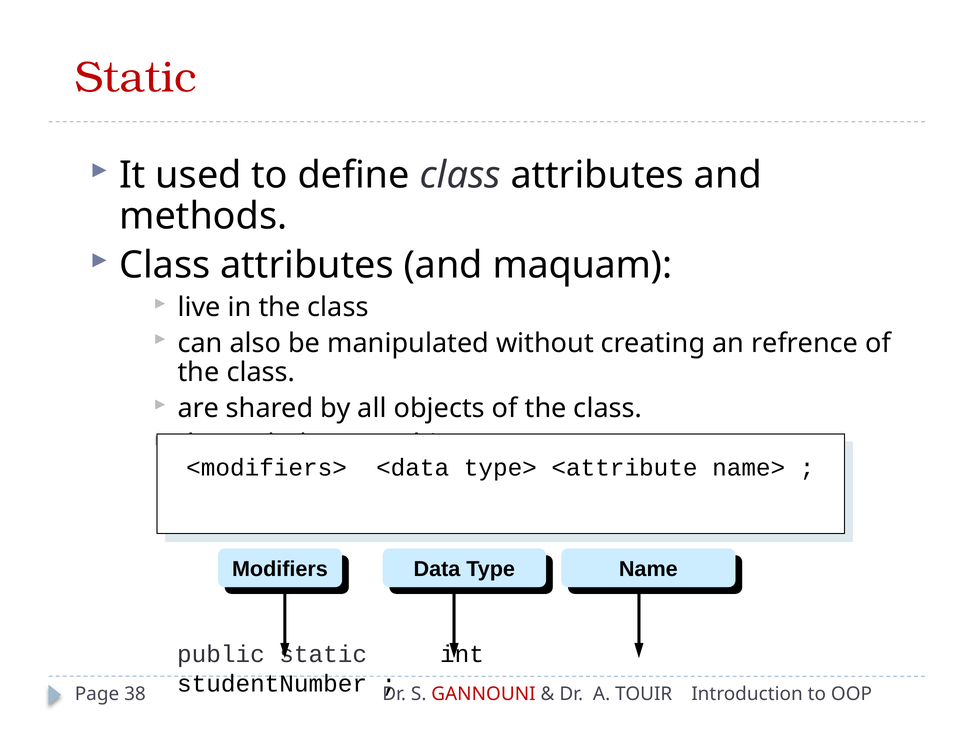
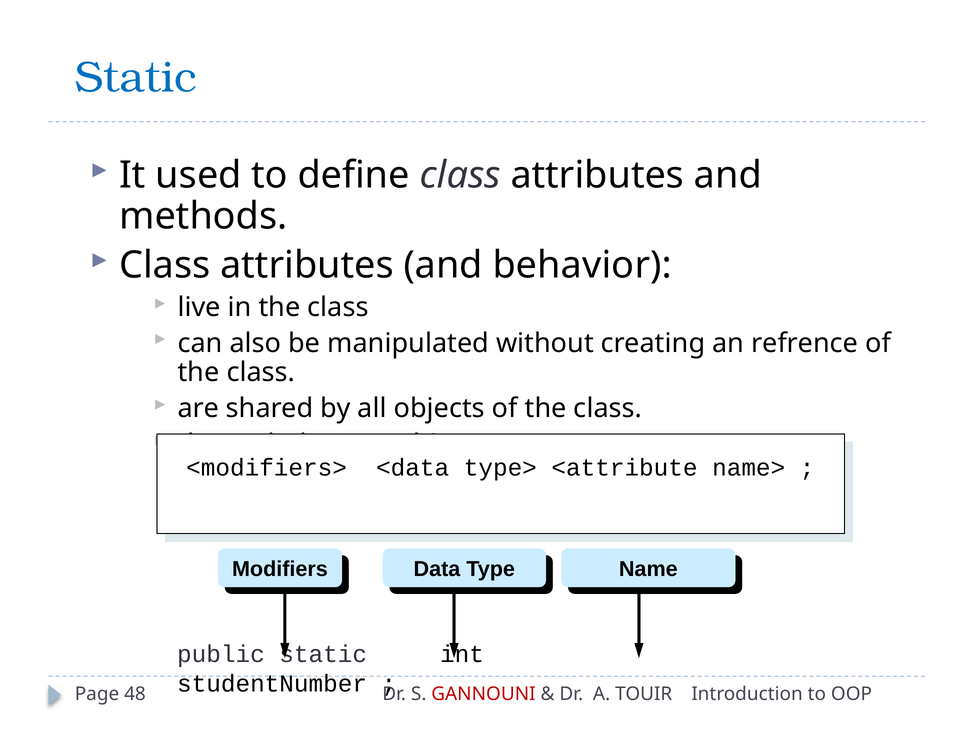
Static colour: red -> blue (136, 78)
maquam: maquam -> behavior (582, 265)
38: 38 -> 48 (135, 695)
